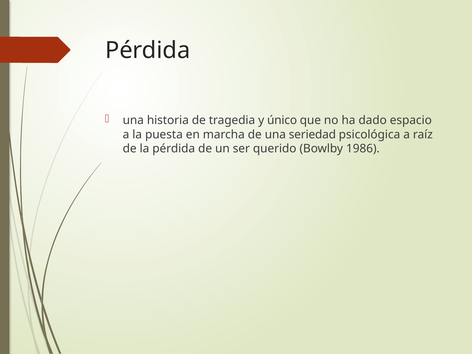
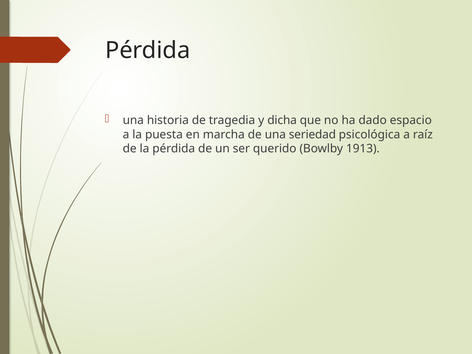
único: único -> dicha (282, 120)
1986: 1986 -> 1913 (363, 149)
